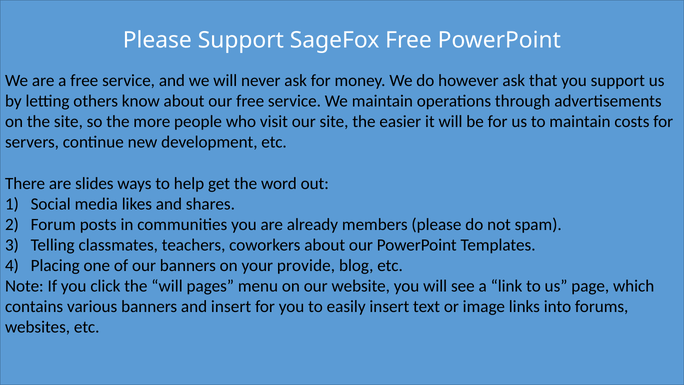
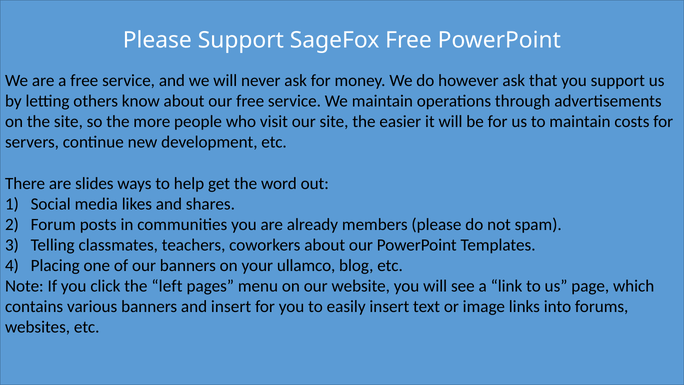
provide: provide -> ullamco (306, 265)
the will: will -> left (167, 286)
